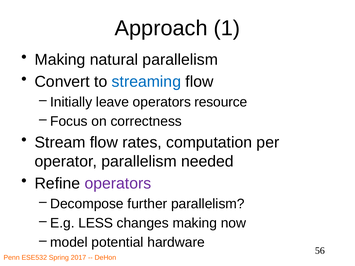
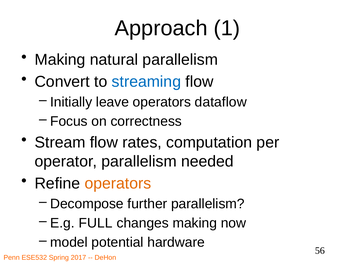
resource: resource -> dataflow (221, 102)
operators colour: purple -> orange (118, 184)
LESS: LESS -> FULL (96, 223)
